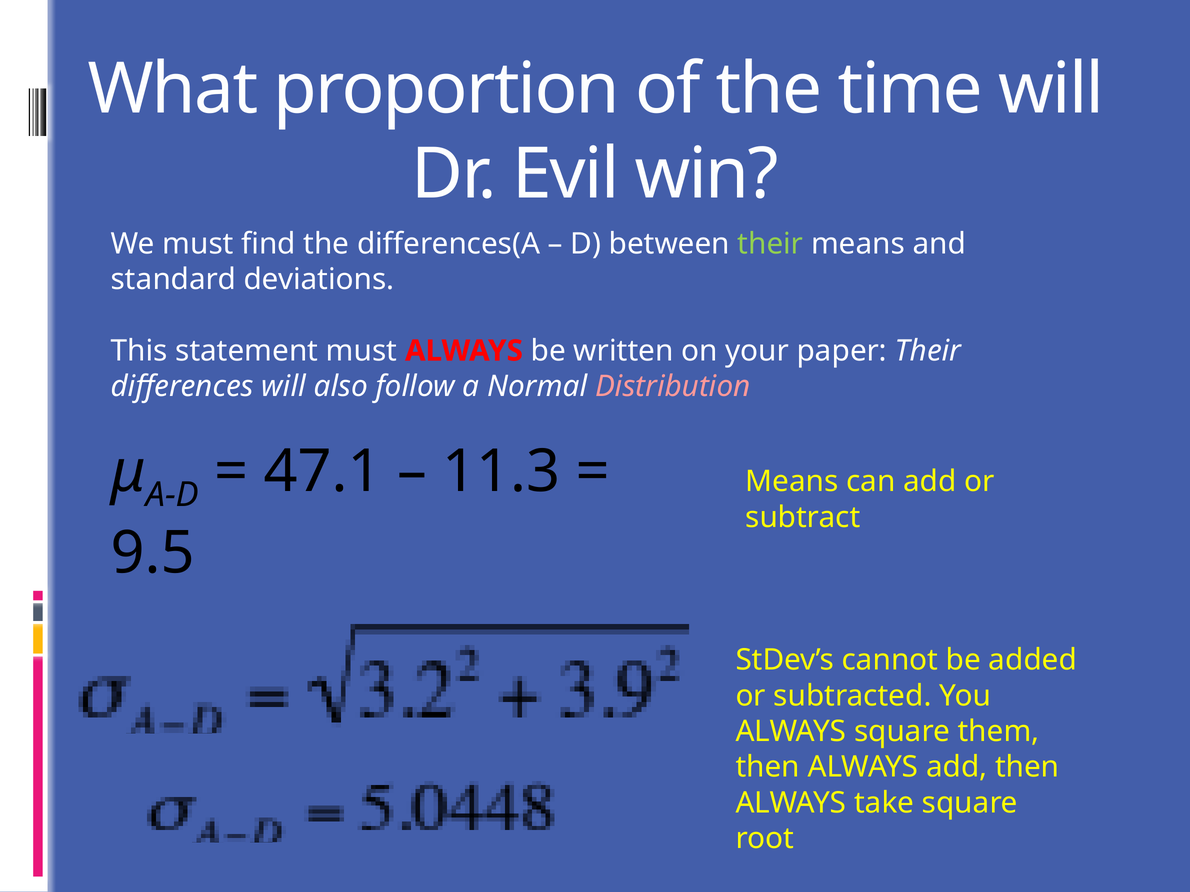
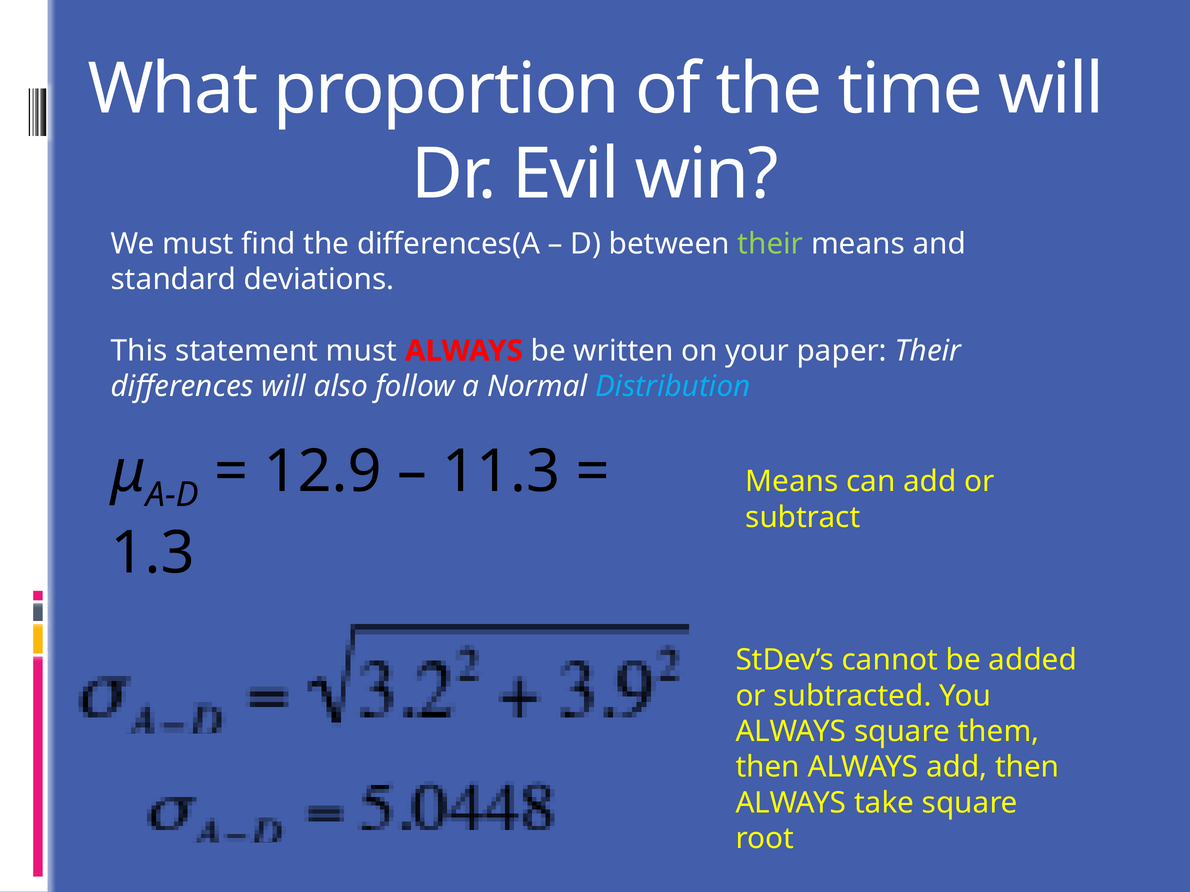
Distribution colour: pink -> light blue (673, 387)
47.1: 47.1 -> 12.9 (323, 472)
9.5: 9.5 -> 1.3 (153, 553)
